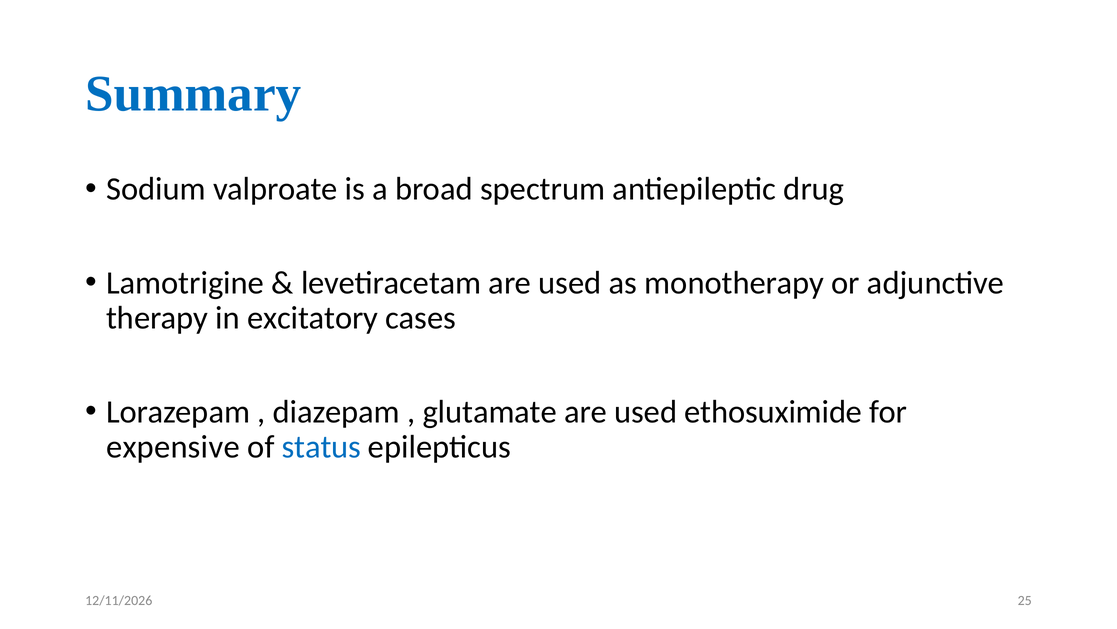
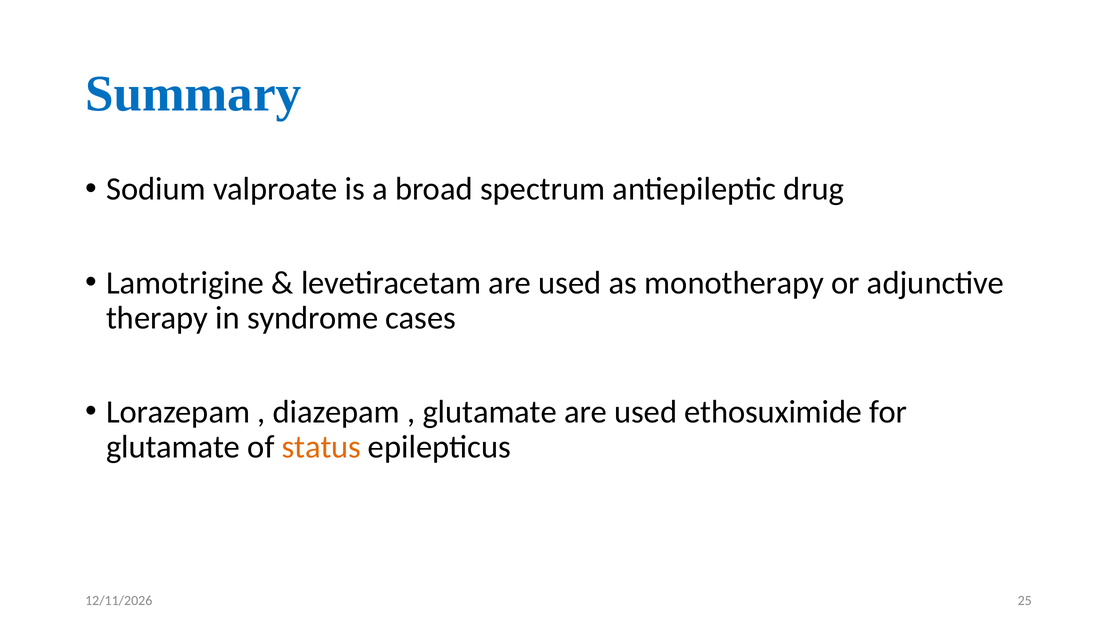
excitatory: excitatory -> syndrome (313, 318)
expensive: expensive -> glutamate (173, 447)
status colour: blue -> orange (321, 447)
